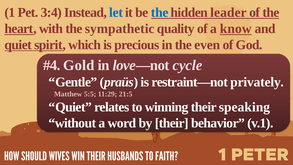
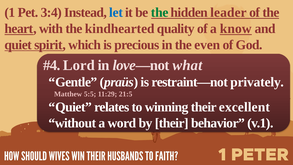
the colour: blue -> green (160, 12)
sympathetic: sympathetic -> kindhearted (120, 29)
Gold: Gold -> Lord (79, 65)
cycle: cycle -> what (187, 65)
speaking: speaking -> excellent (244, 107)
